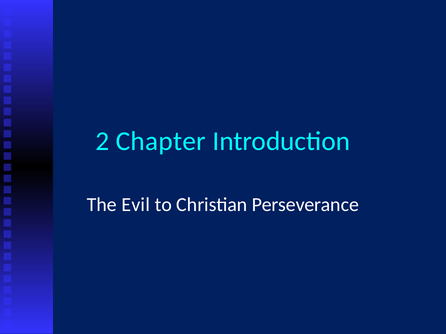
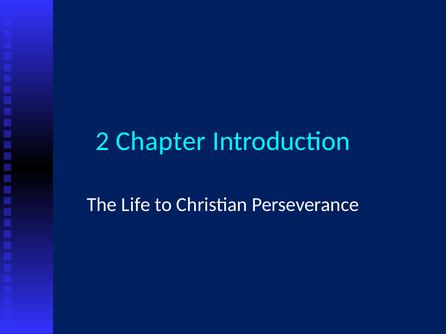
Evil: Evil -> Life (136, 205)
